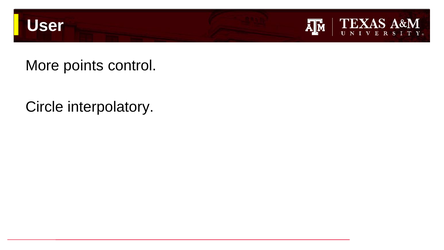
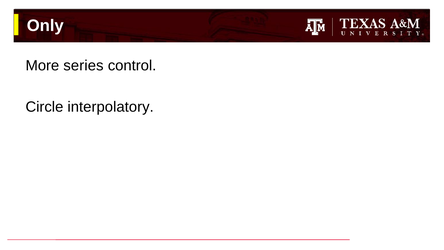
User: User -> Only (45, 26)
points: points -> series (83, 65)
